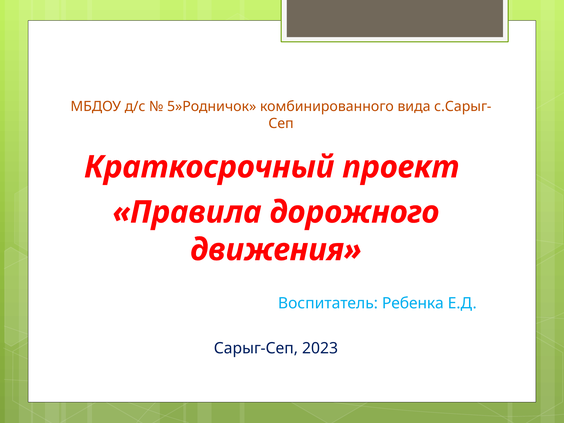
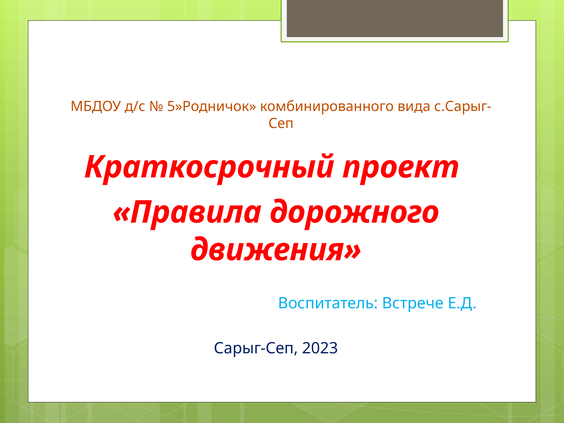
Ребенка: Ребенка -> Встрече (413, 303)
